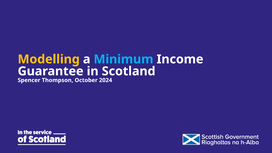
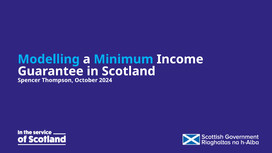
Modelling colour: yellow -> light blue (49, 59)
